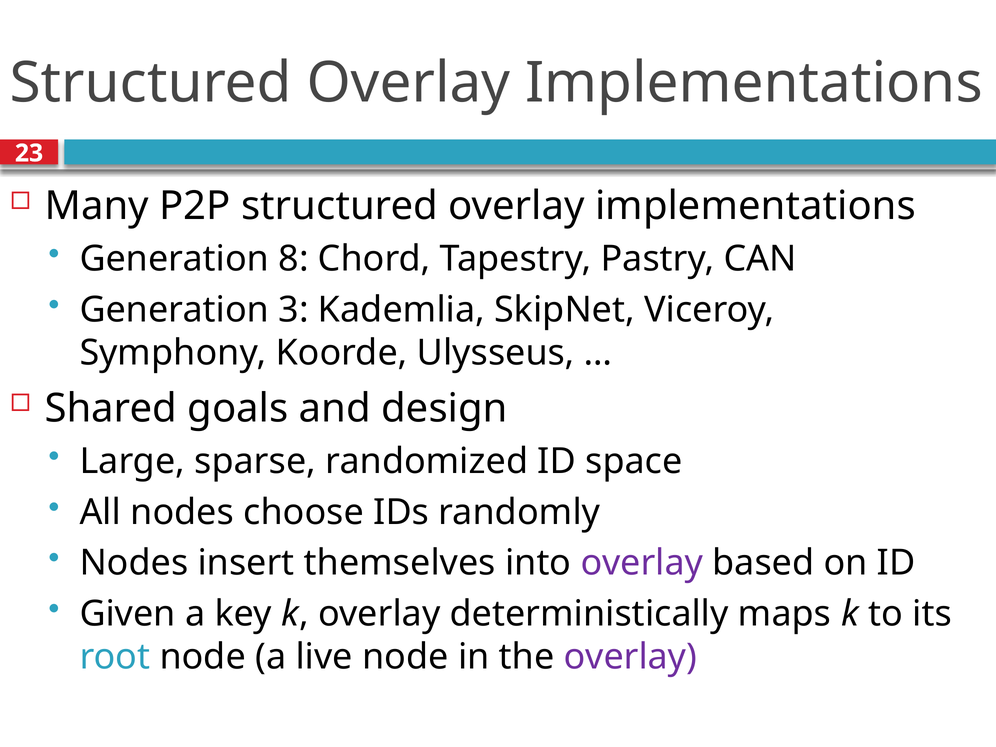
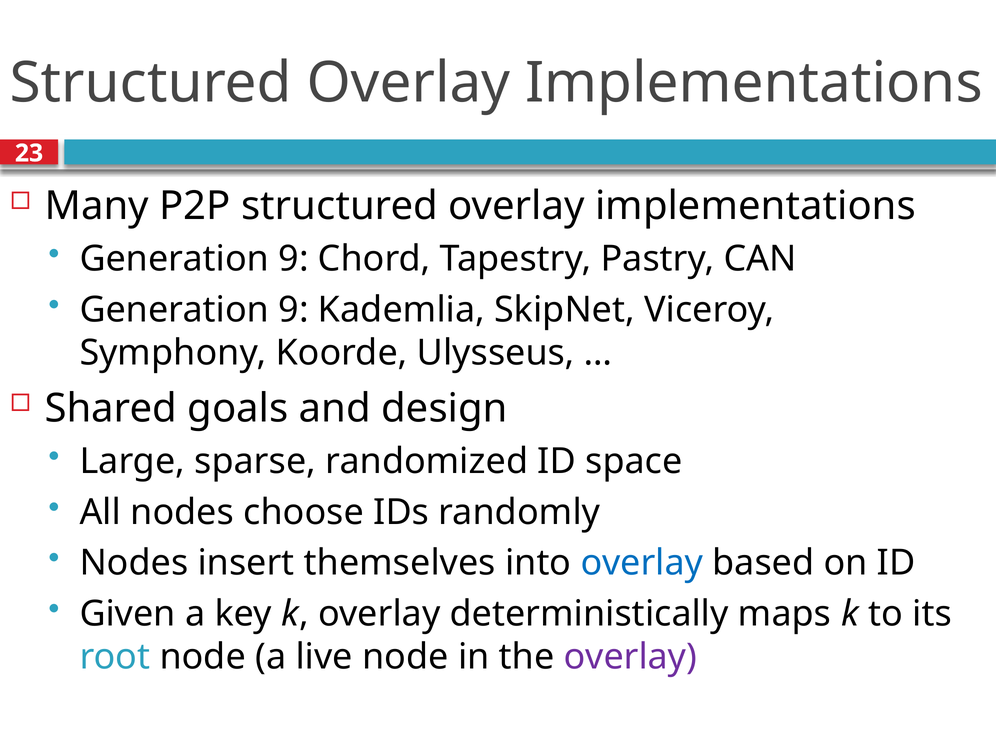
8: 8 -> 9 (294, 259)
3: 3 -> 9 (294, 310)
overlay colour: purple -> blue (642, 563)
